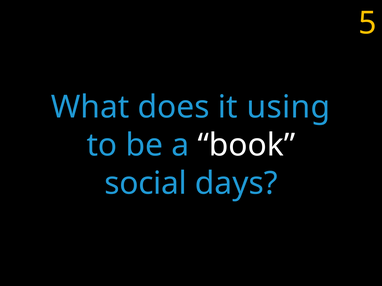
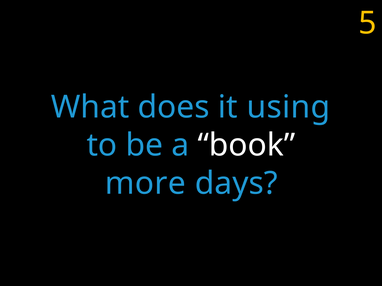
social: social -> more (145, 184)
